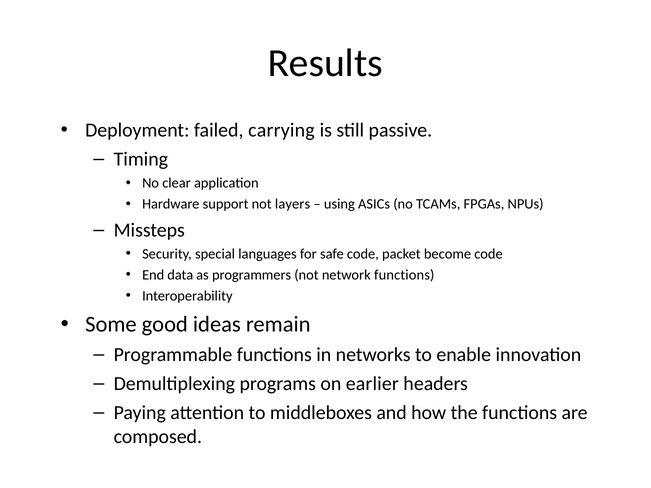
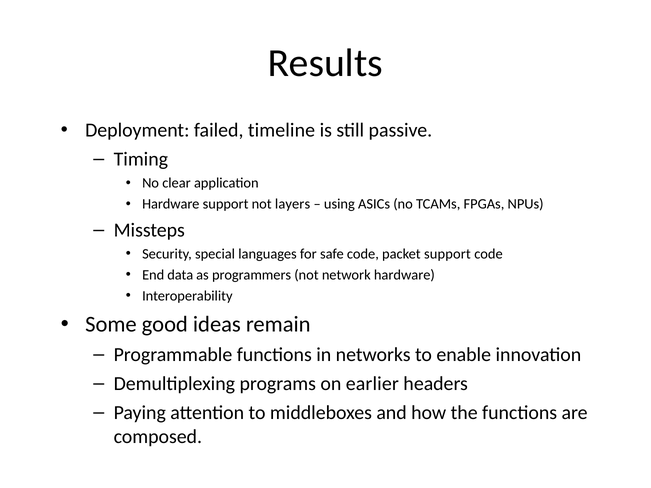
carrying: carrying -> timeline (282, 131)
packet become: become -> support (447, 254)
network functions: functions -> hardware (404, 275)
